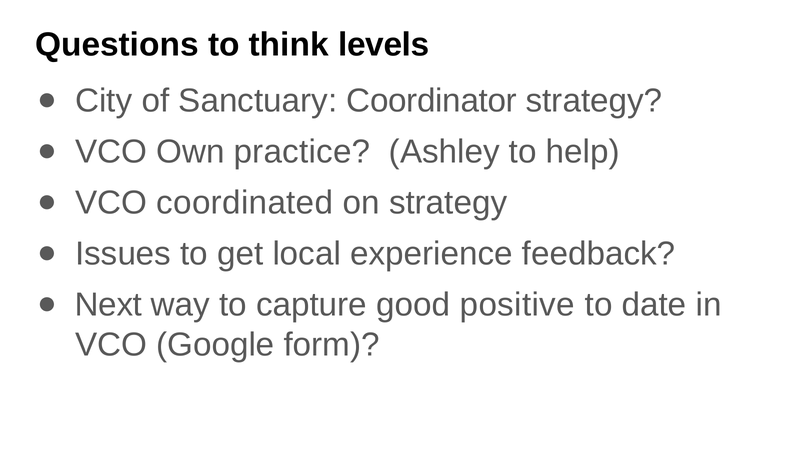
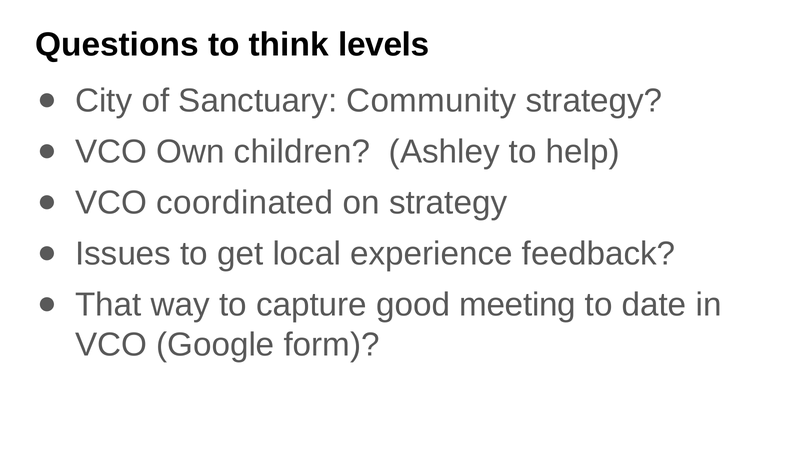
Coordinator: Coordinator -> Community (431, 101)
practice: practice -> children (302, 152)
Next: Next -> That (108, 305)
positive: positive -> meeting (518, 305)
